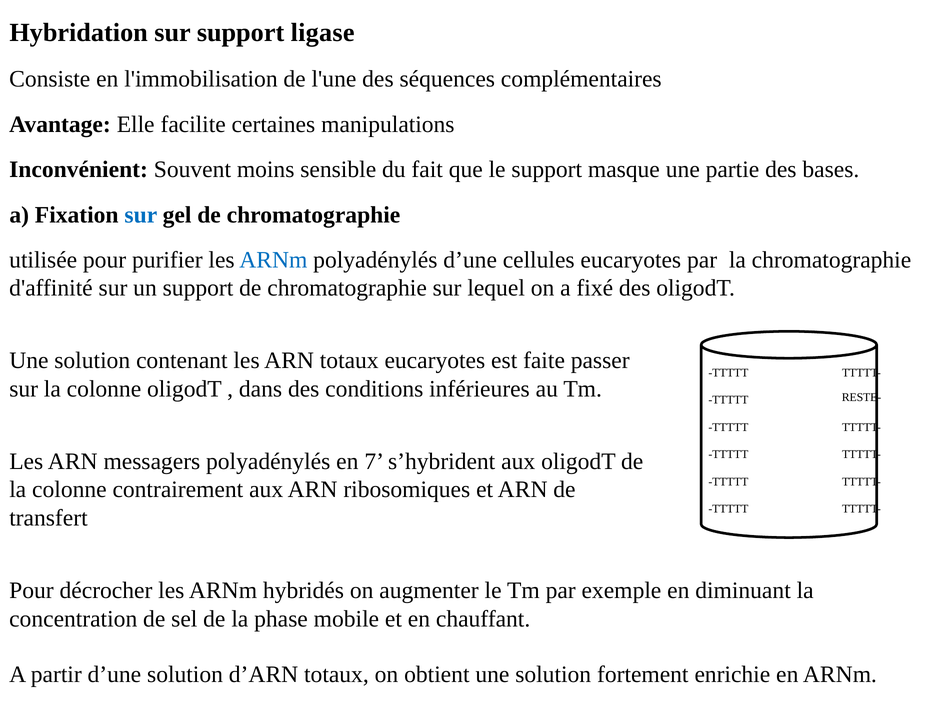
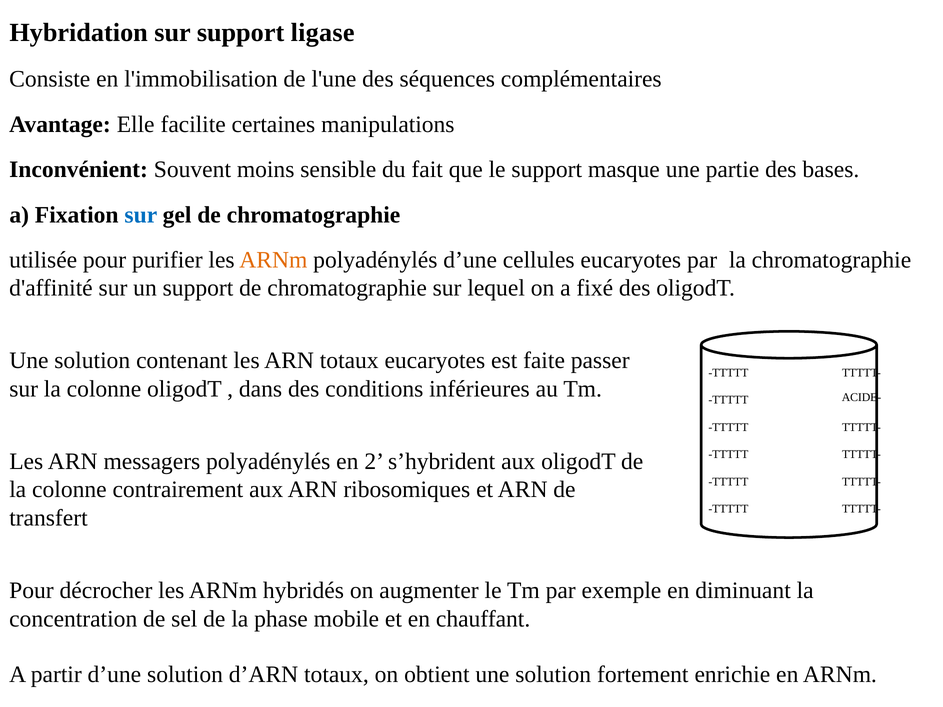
ARNm colour: blue -> orange (273, 260)
RESTE-: RESTE- -> ACIDE- (862, 397)
7: 7 -> 2 (374, 462)
